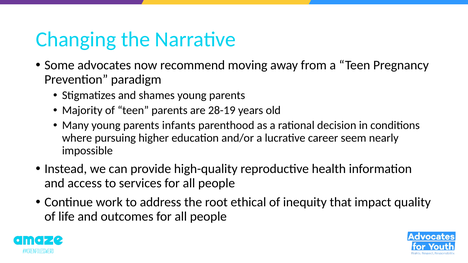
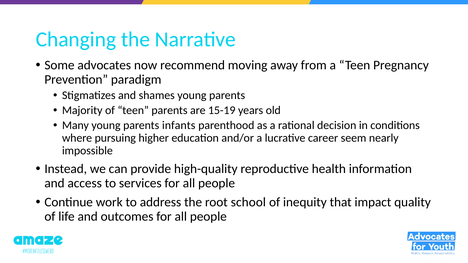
28-19: 28-19 -> 15-19 (222, 111)
ethical: ethical -> school (248, 202)
